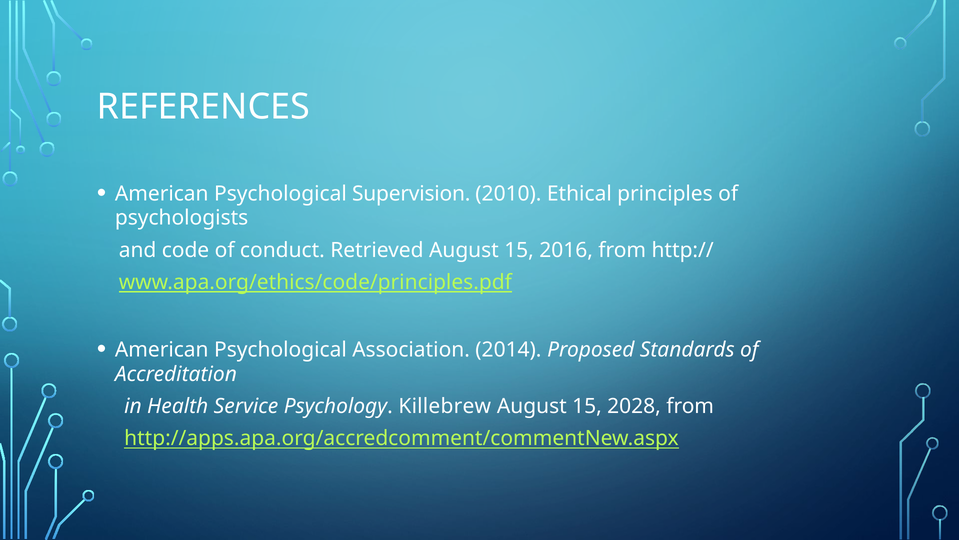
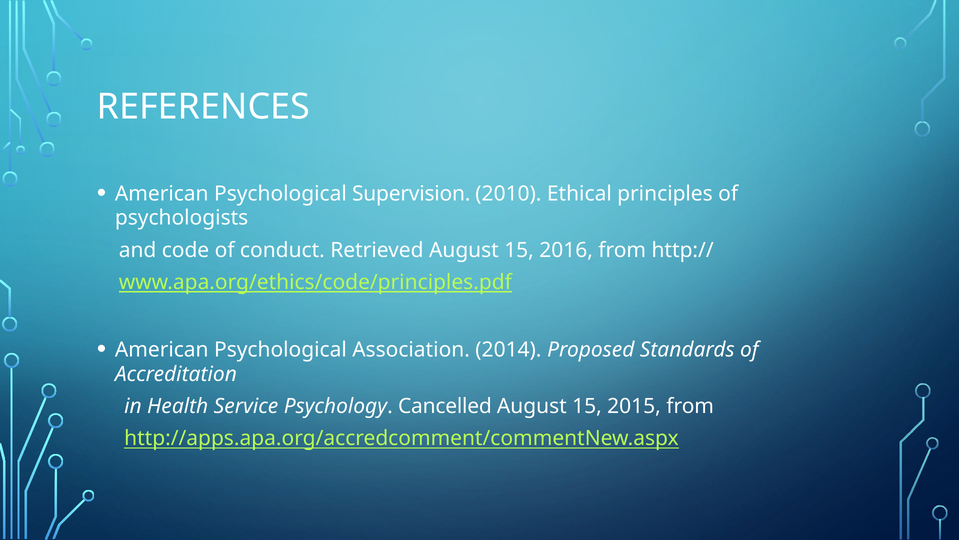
Killebrew: Killebrew -> Cancelled (445, 406)
2028: 2028 -> 2015 (634, 406)
